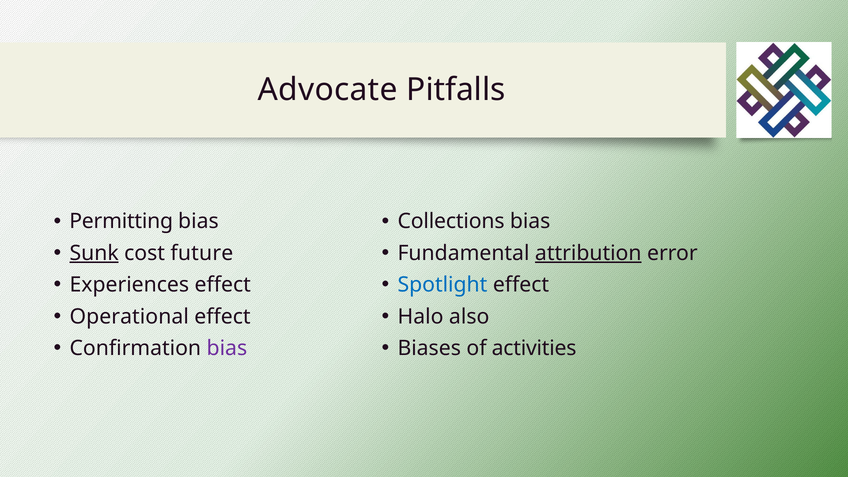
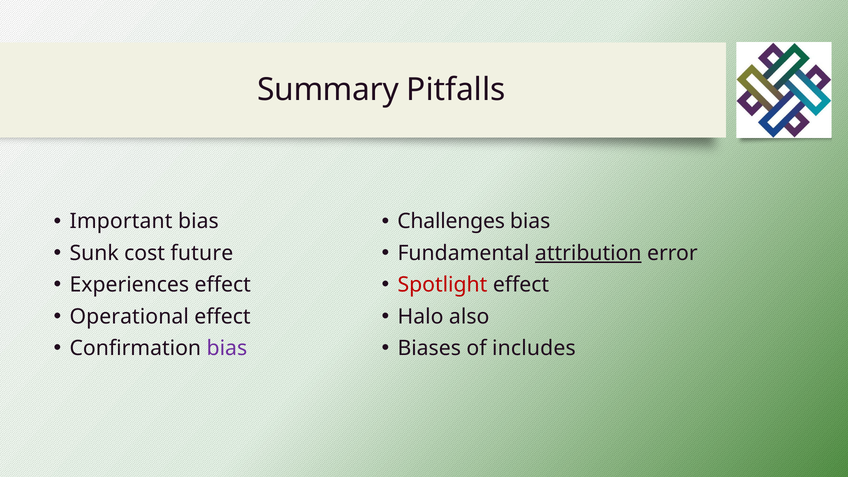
Advocate: Advocate -> Summary (328, 90)
Permitting: Permitting -> Important (121, 221)
Collections: Collections -> Challenges (451, 221)
Sunk underline: present -> none (94, 253)
Spotlight colour: blue -> red (442, 285)
activities: activities -> includes (534, 348)
